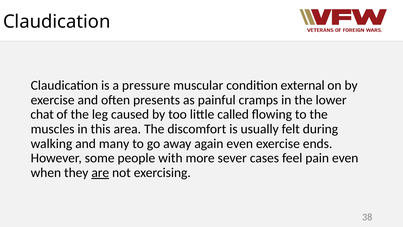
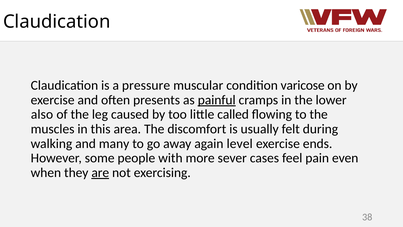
external: external -> varicose (303, 85)
painful underline: none -> present (217, 100)
chat: chat -> also (42, 114)
again even: even -> level (240, 143)
